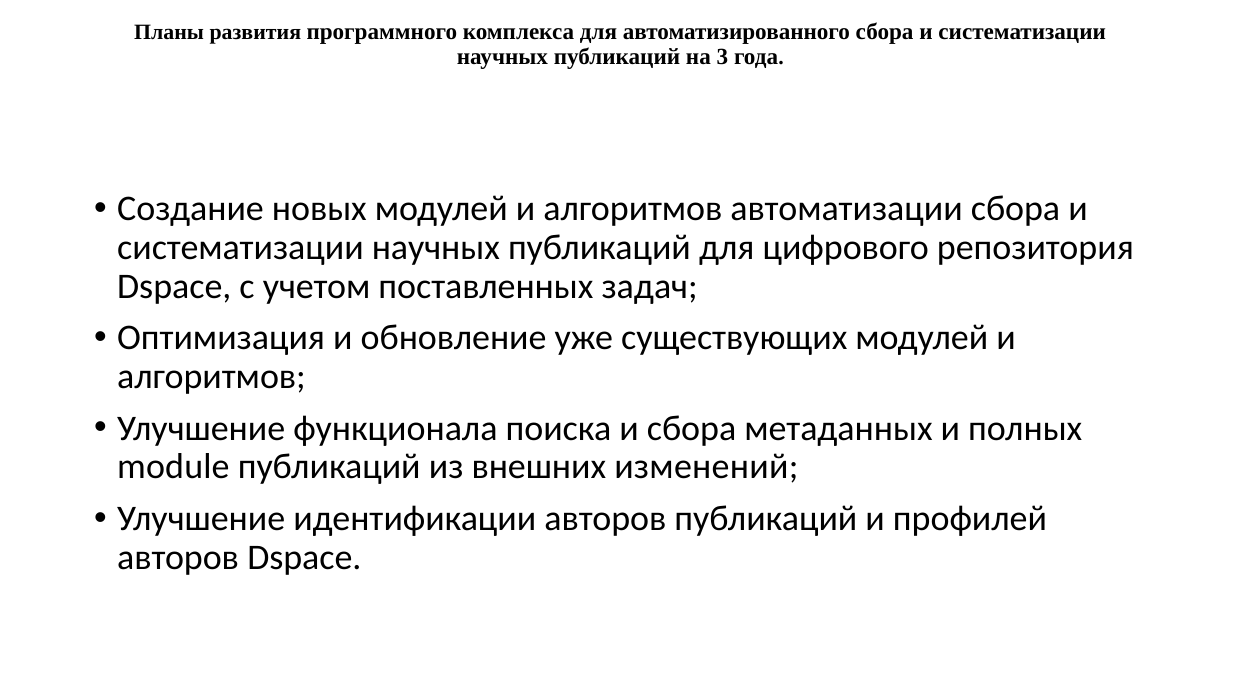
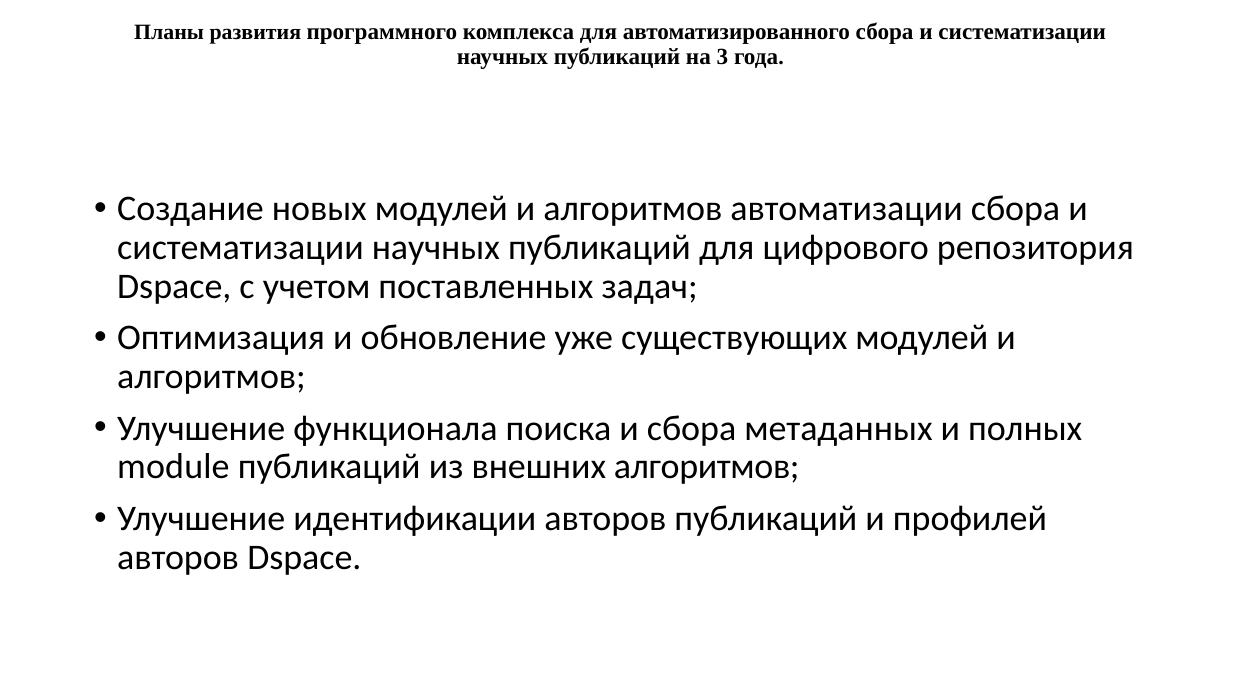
внешних изменений: изменений -> алгоритмов (707, 467)
